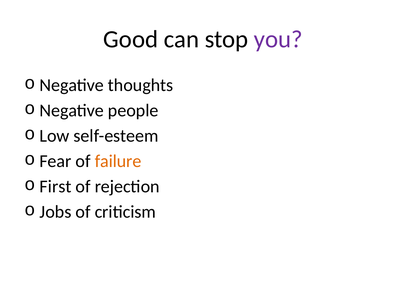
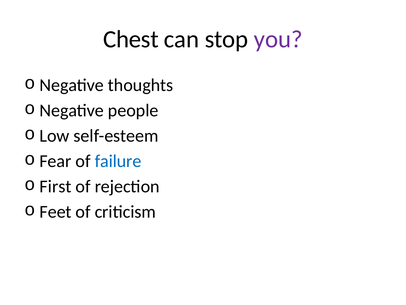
Good: Good -> Chest (131, 39)
failure colour: orange -> blue (118, 161)
Jobs: Jobs -> Feet (56, 212)
